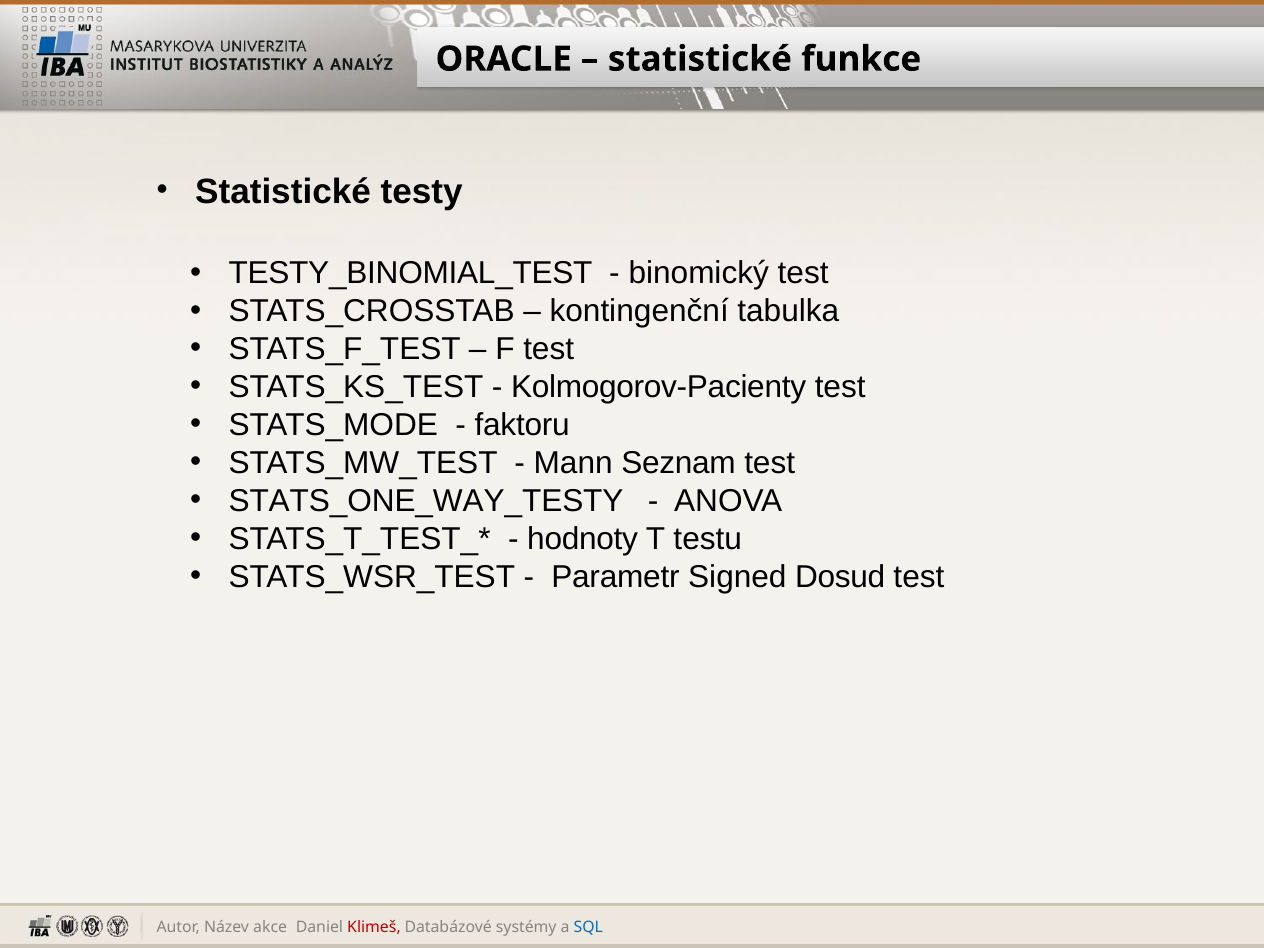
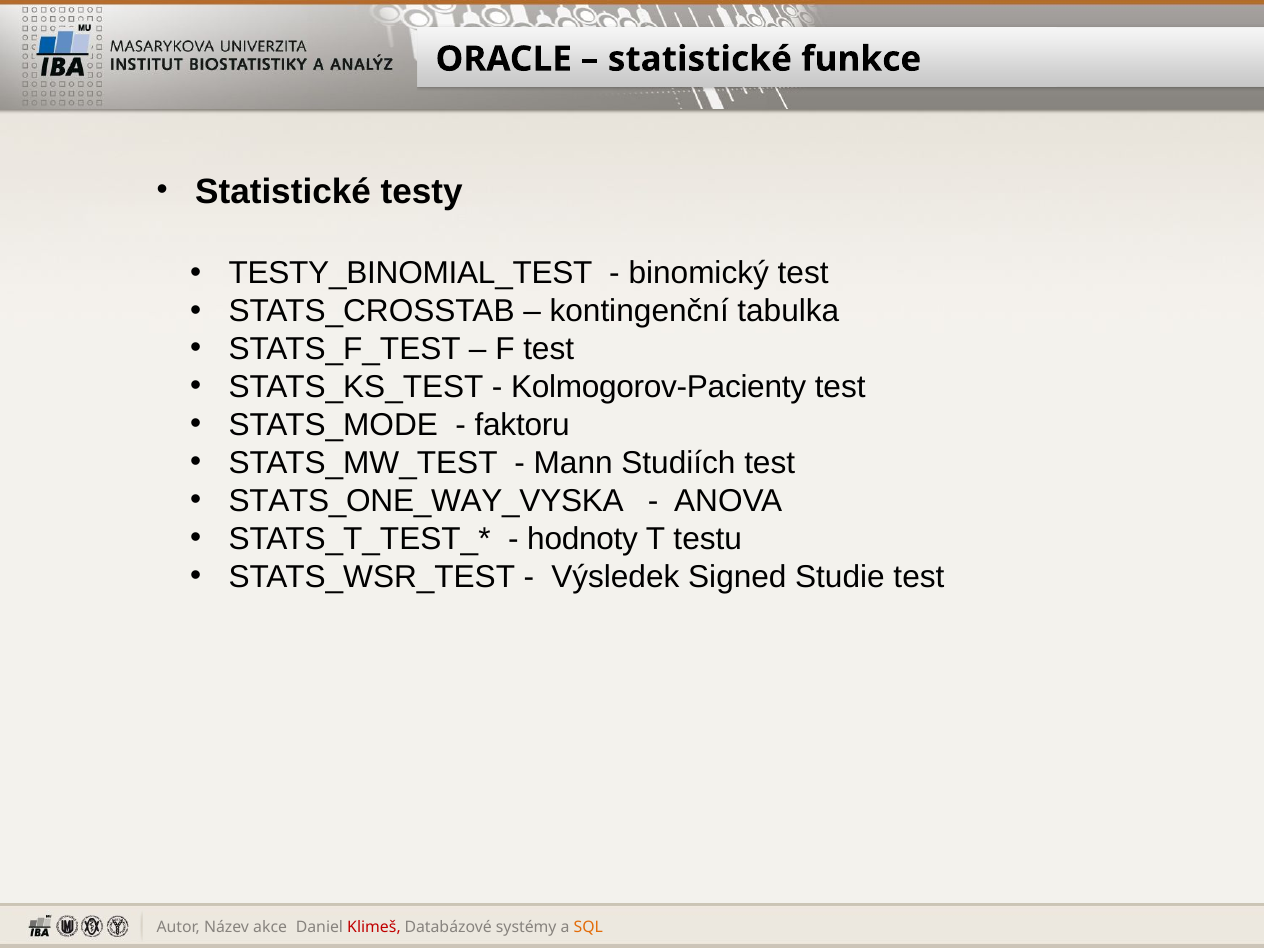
Seznam: Seznam -> Studiích (678, 463)
STATS_ONE_WAY_TESTY: STATS_ONE_WAY_TESTY -> STATS_ONE_WAY_VYSKA (426, 501)
Parametr: Parametr -> Výsledek (615, 577)
Dosud: Dosud -> Studie (840, 577)
SQL colour: blue -> orange (588, 927)
